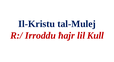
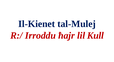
Il-Kristu: Il-Kristu -> Il-Kienet (37, 24)
